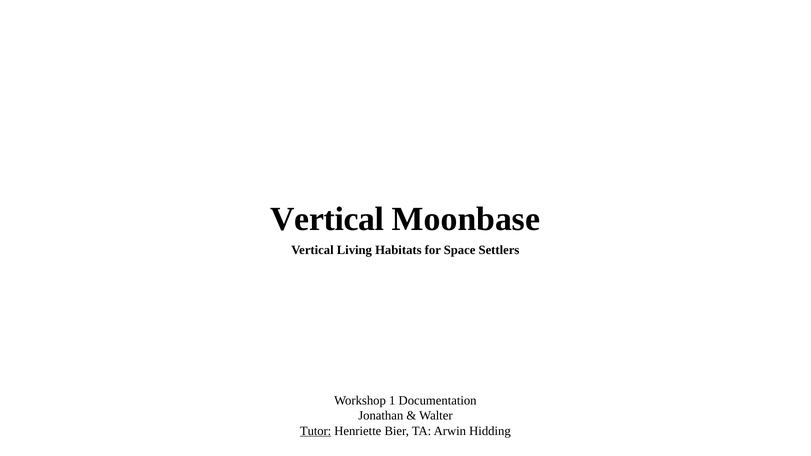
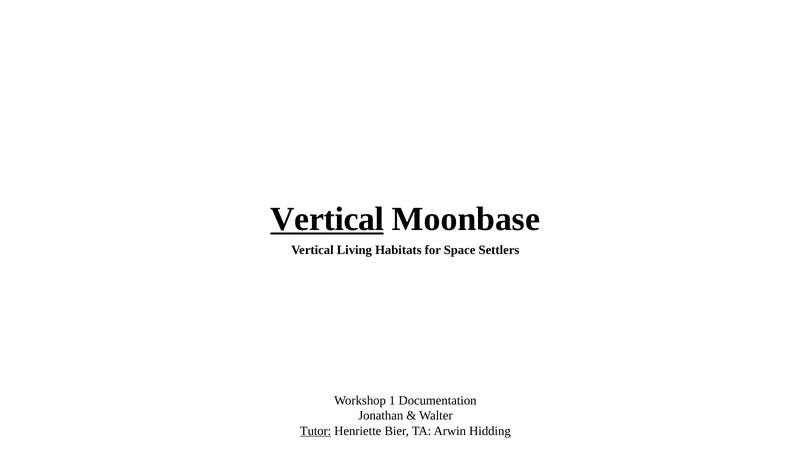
Vertical underline: none -> present (327, 219)
